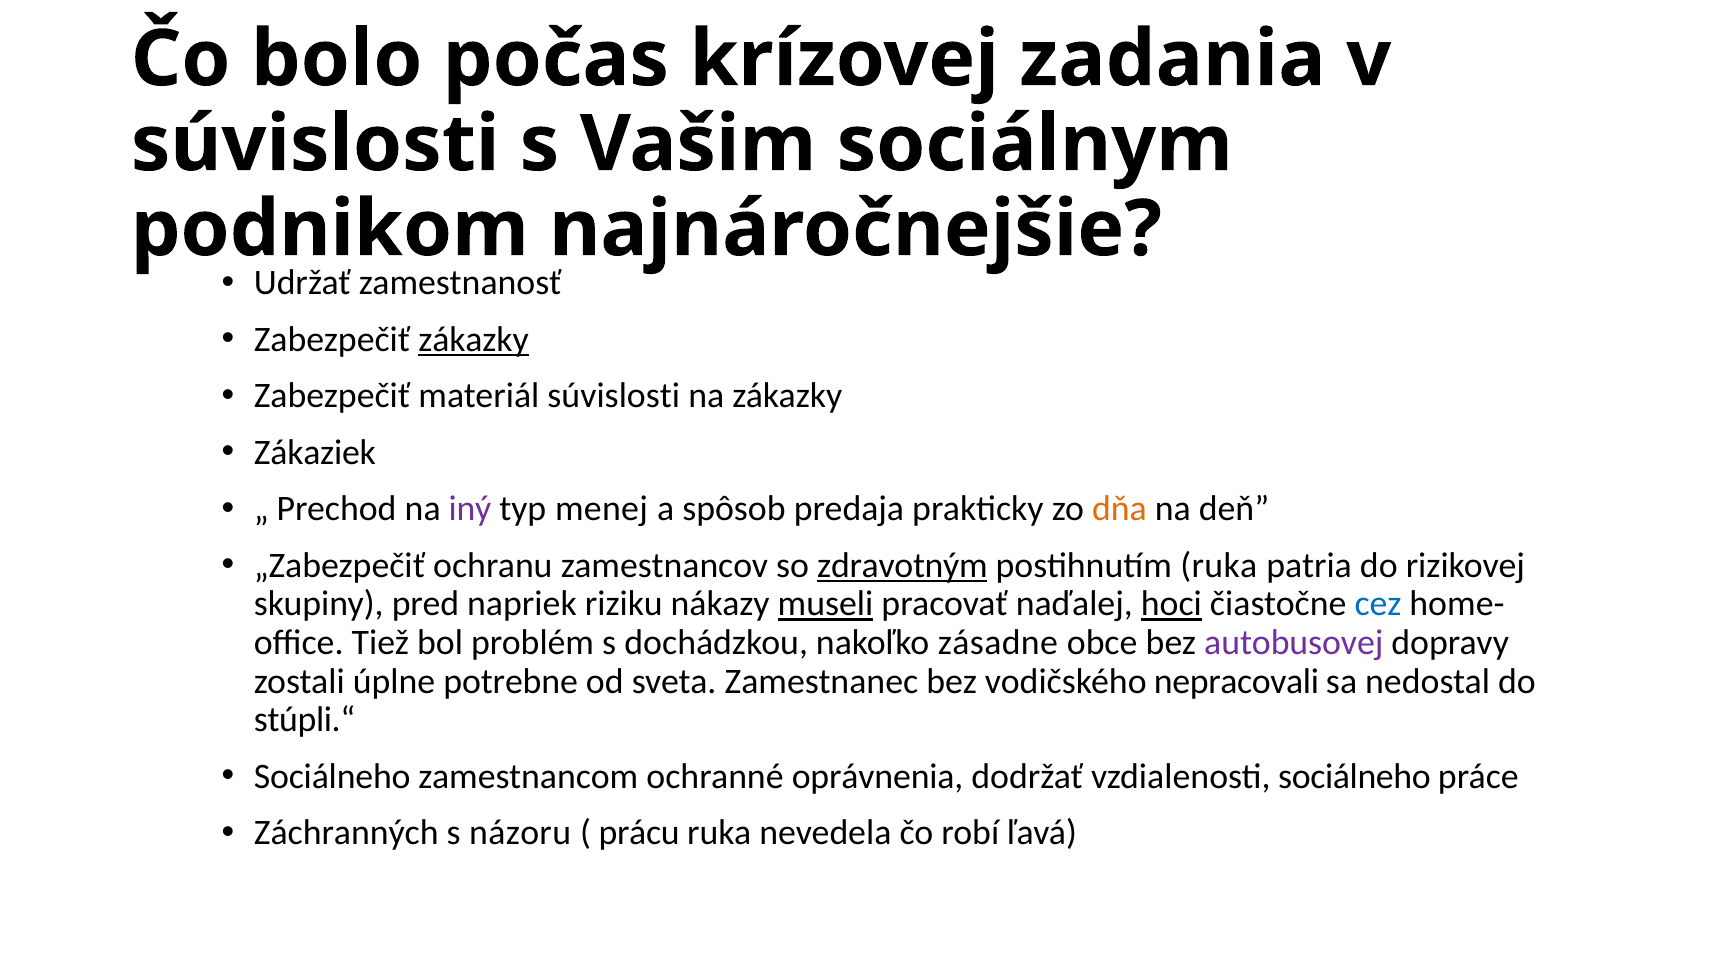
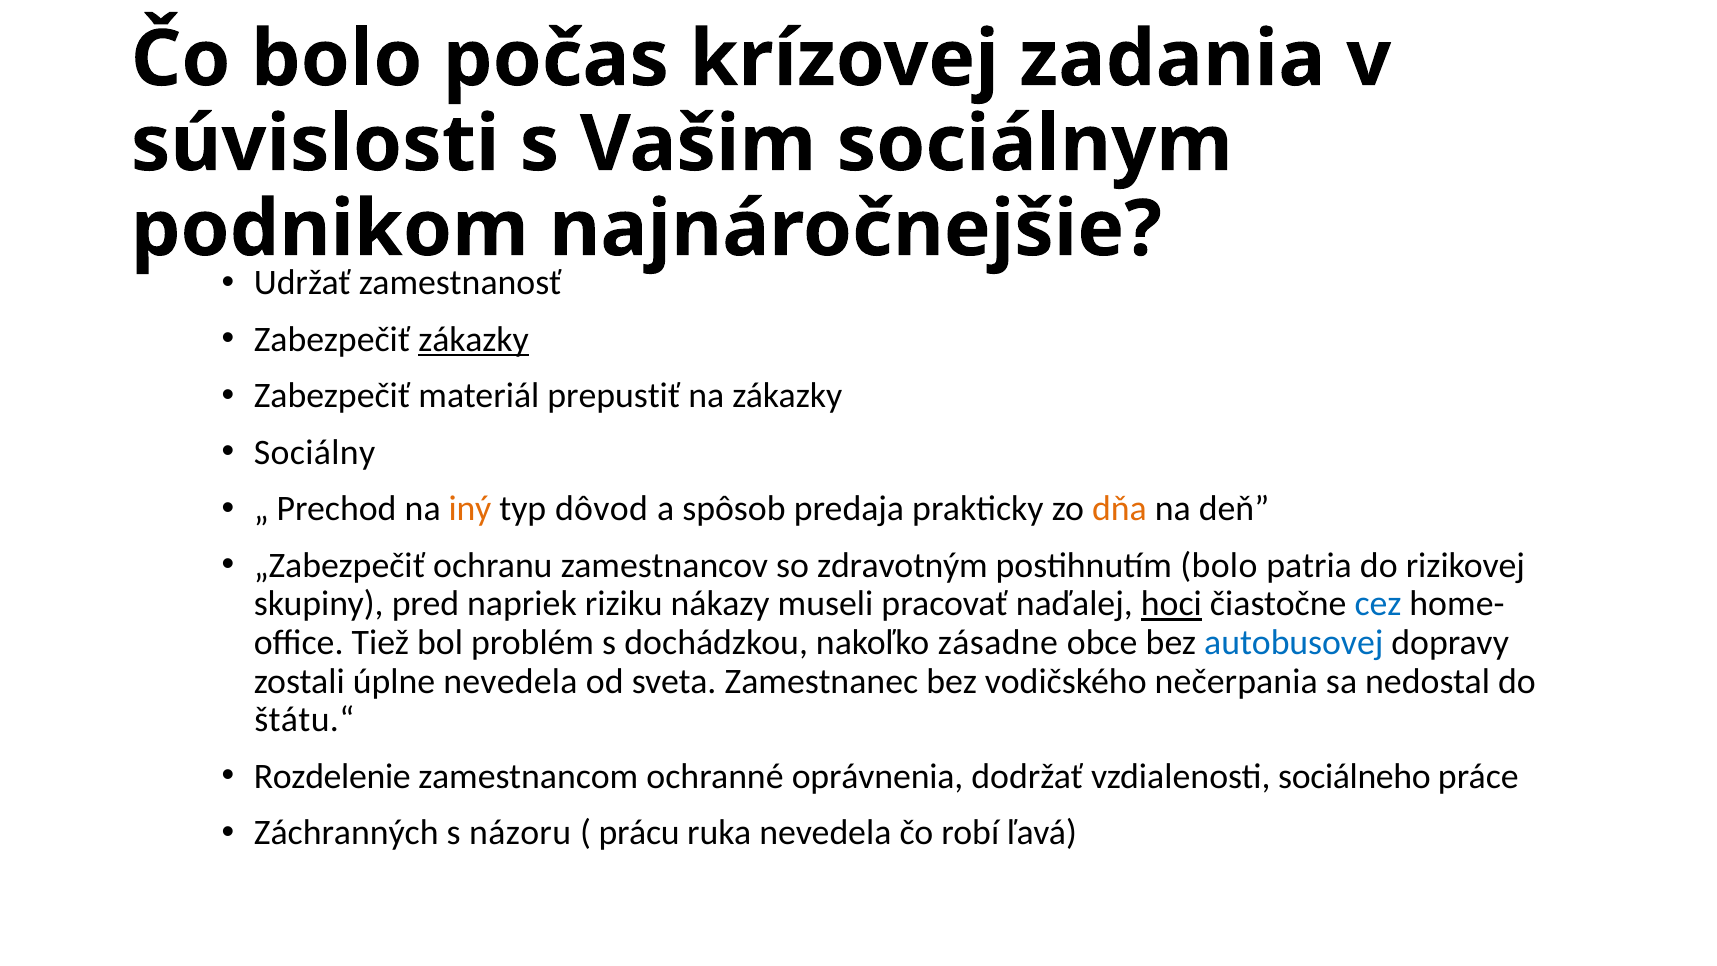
materiál súvislosti: súvislosti -> prepustiť (614, 396)
Zákaziek: Zákaziek -> Sociálny (315, 452)
iný colour: purple -> orange (470, 509)
menej: menej -> dôvod (601, 509)
zdravotným underline: present -> none (902, 565)
postihnutím ruka: ruka -> bolo (1219, 565)
museli underline: present -> none (826, 604)
autobusovej colour: purple -> blue (1294, 643)
úplne potrebne: potrebne -> nevedela (510, 681)
nepracovali: nepracovali -> nečerpania (1236, 681)
stúpli.“: stúpli.“ -> štátu.“ (304, 720)
Sociálneho: Sociálneho -> Rozdelenie (332, 776)
